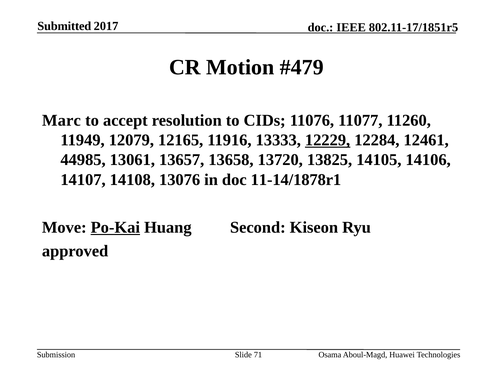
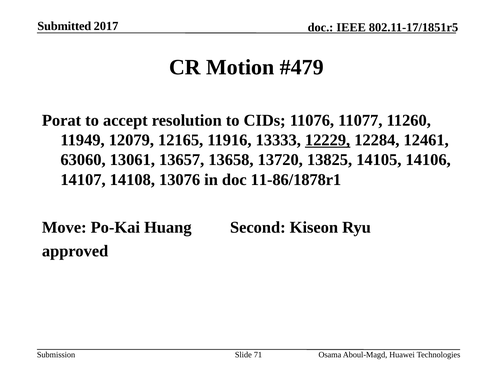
Marc: Marc -> Porat (62, 120)
44985: 44985 -> 63060 (83, 160)
11-14/1878r1: 11-14/1878r1 -> 11-86/1878r1 (296, 179)
Po-Kai underline: present -> none (115, 227)
